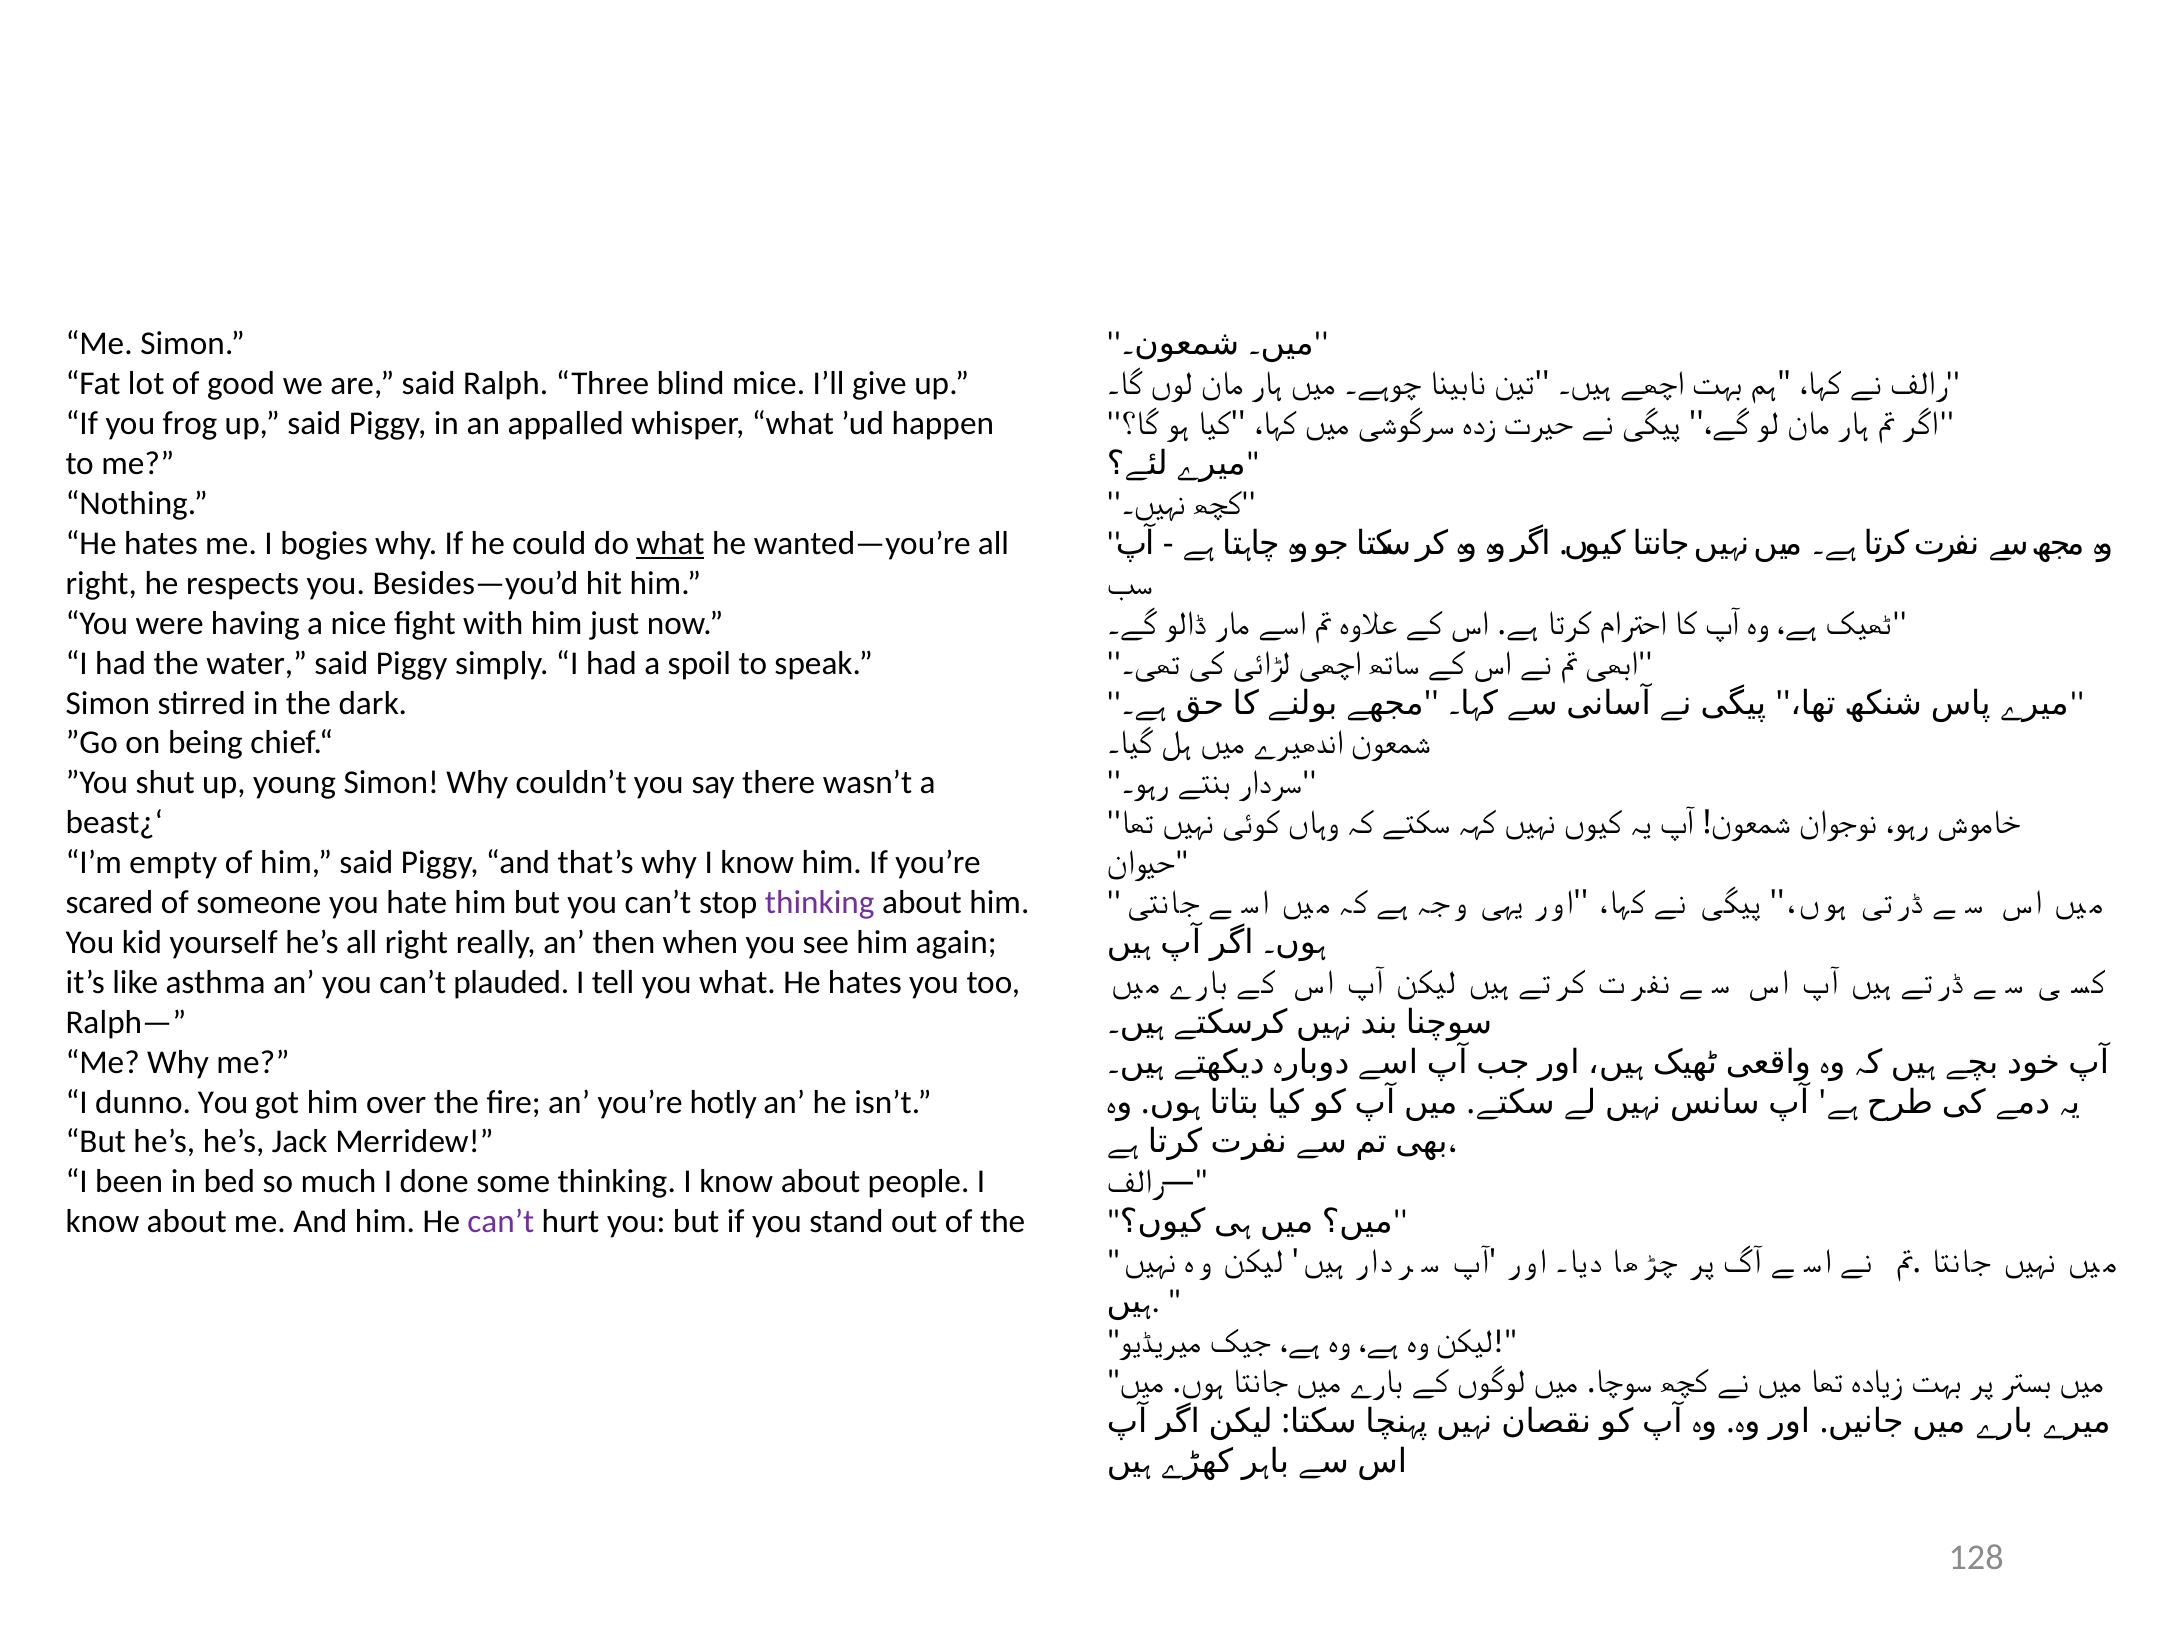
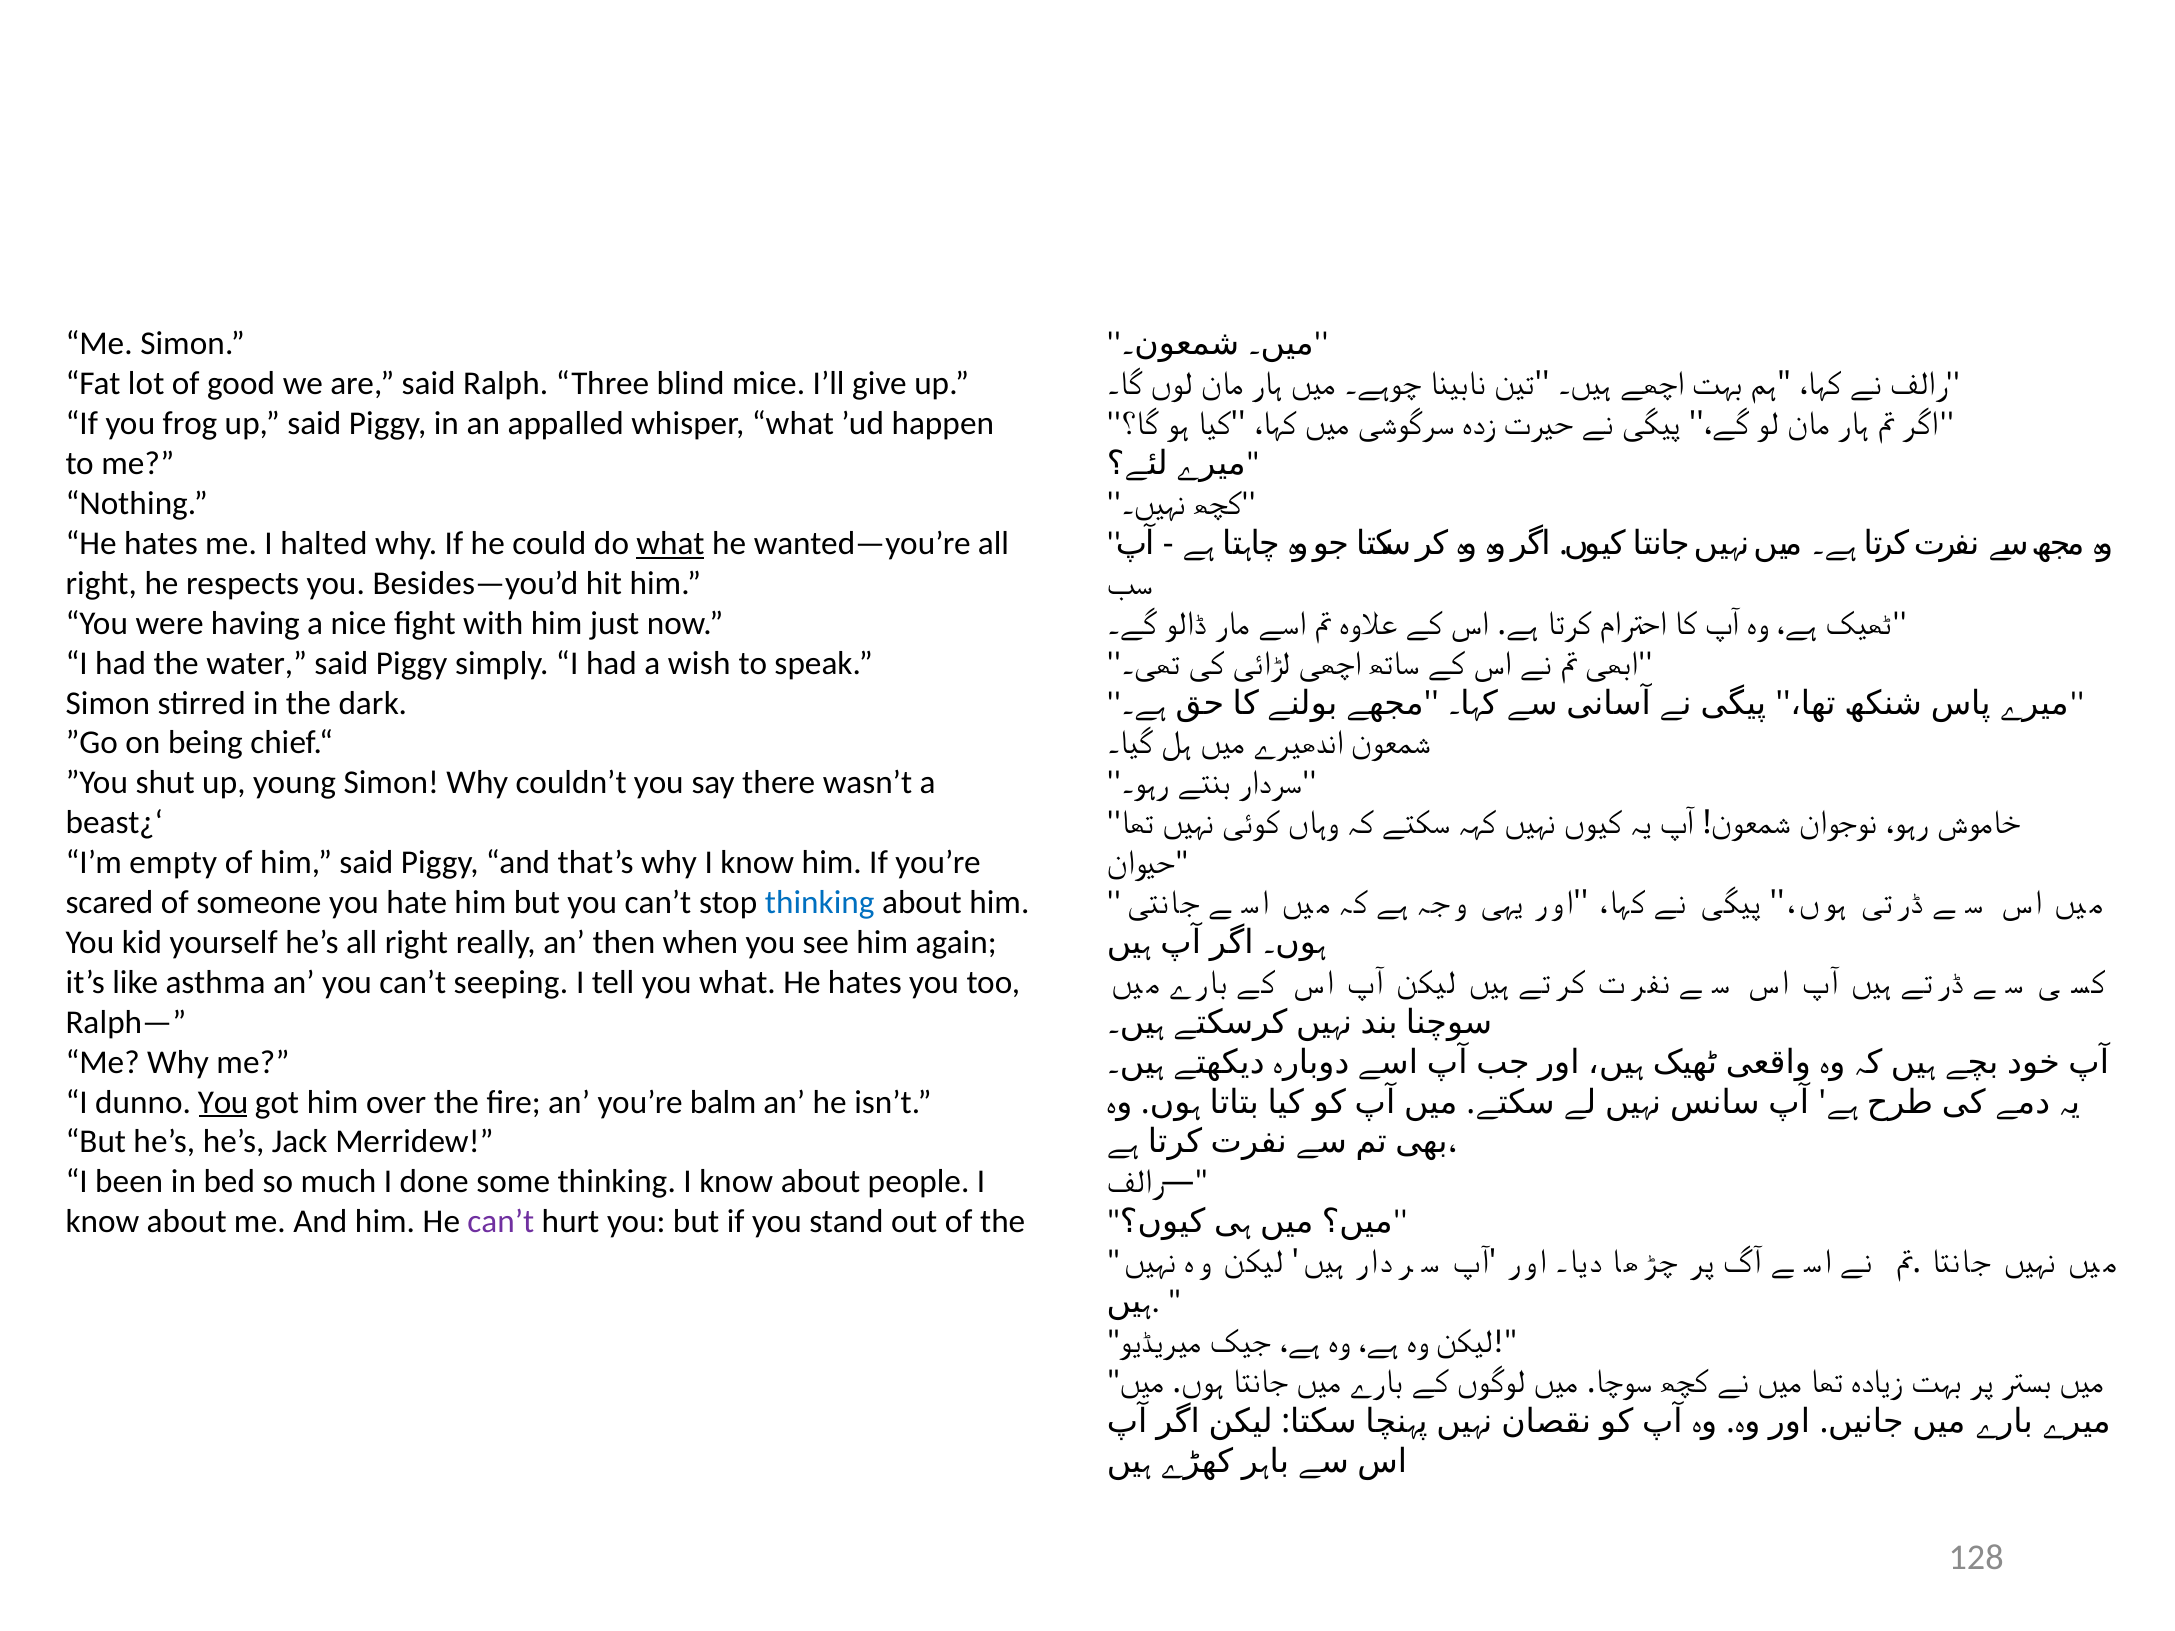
bogies: bogies -> halted (324, 544)
spoil: spoil -> wish (699, 663)
thinking colour: purple -> blue (820, 903)
plauded: plauded -> seeping (511, 983)
You underline: none -> present (223, 1102)
hotly: hotly -> balm (723, 1102)
